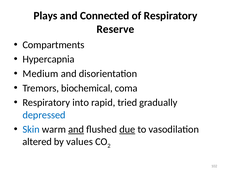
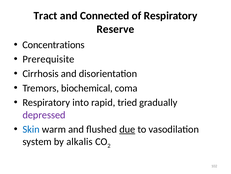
Plays: Plays -> Tract (45, 16)
Compartments: Compartments -> Concentrations (53, 45)
Hypercapnia: Hypercapnia -> Prerequisite (48, 59)
Medium: Medium -> Cirrhosis (41, 73)
depressed colour: blue -> purple (44, 114)
and underline: present -> none (76, 129)
altered: altered -> system (37, 141)
values: values -> alkalis (80, 141)
